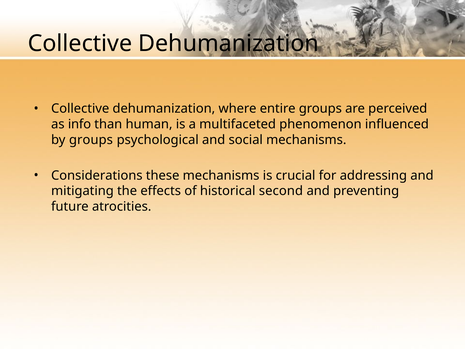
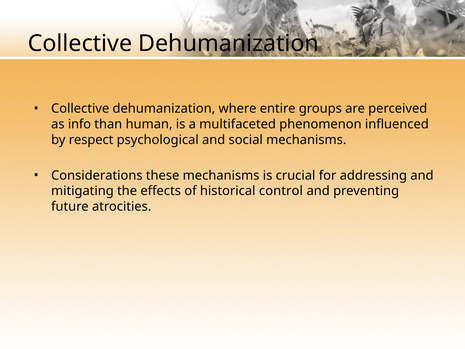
by groups: groups -> respect (91, 140)
second: second -> control (281, 191)
